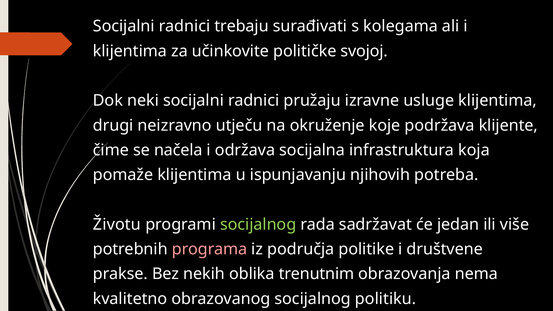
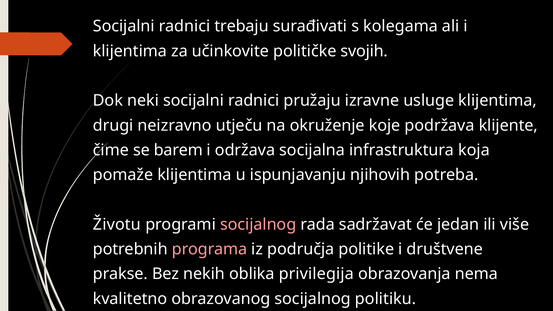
svojoj: svojoj -> svojih (364, 51)
načela: načela -> barem (178, 150)
socijalnog colour: light green -> pink (258, 224)
trenutnim: trenutnim -> privilegija (316, 274)
